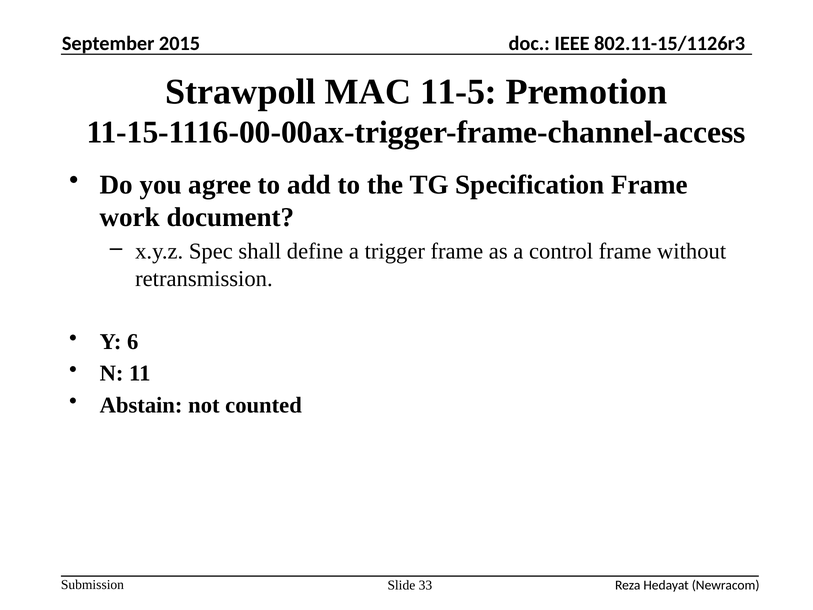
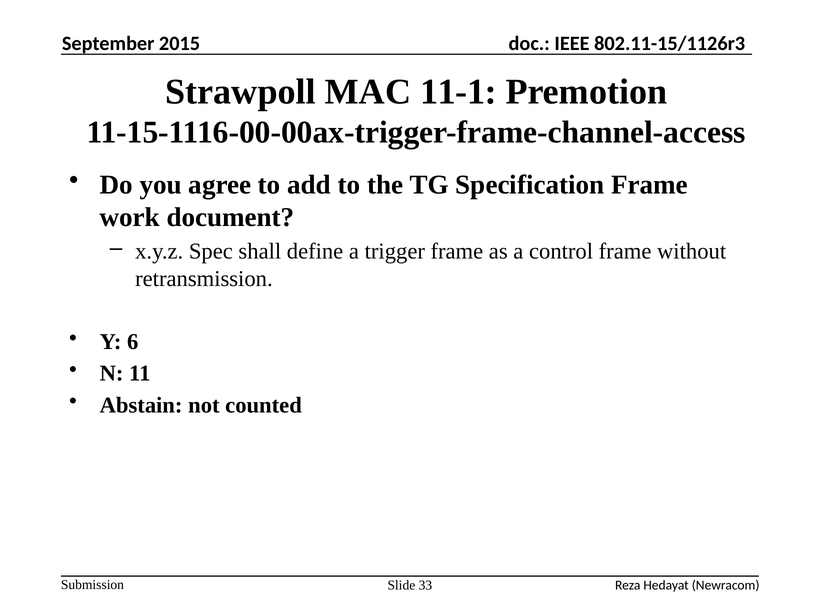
11-5: 11-5 -> 11-1 (458, 92)
